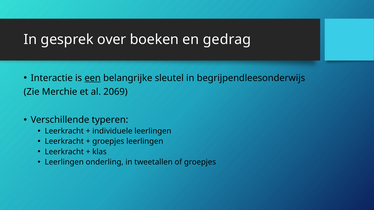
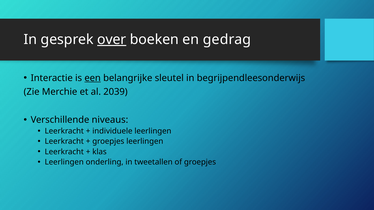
over underline: none -> present (112, 40)
2069: 2069 -> 2039 (115, 92)
typeren: typeren -> niveaus (110, 120)
